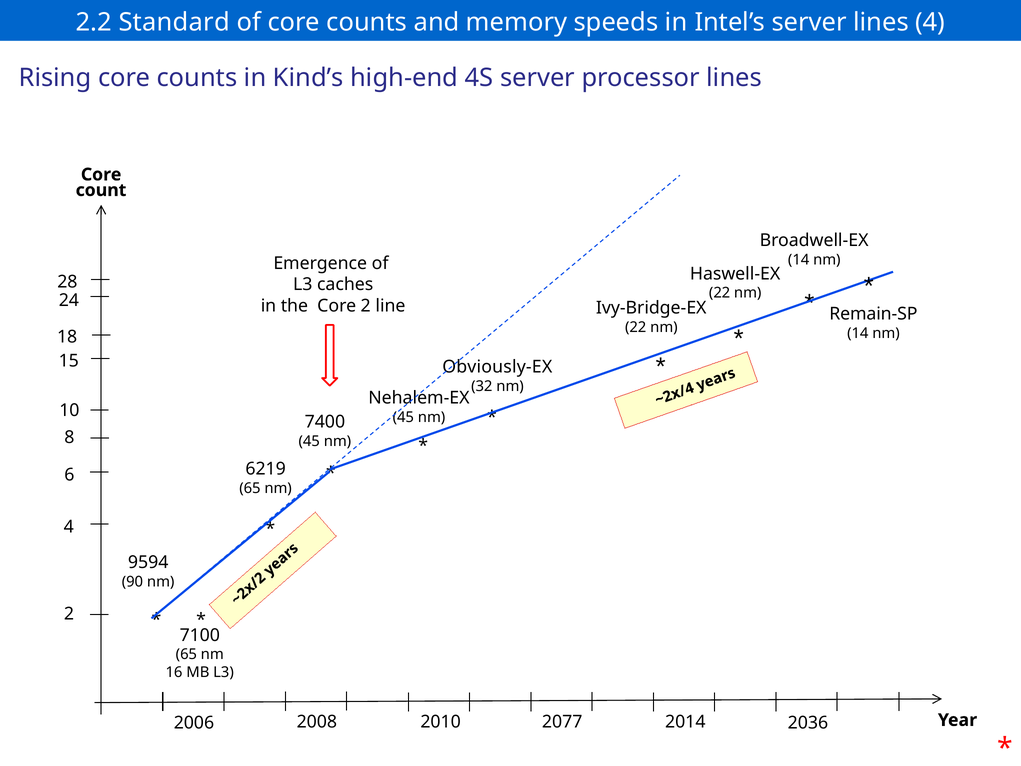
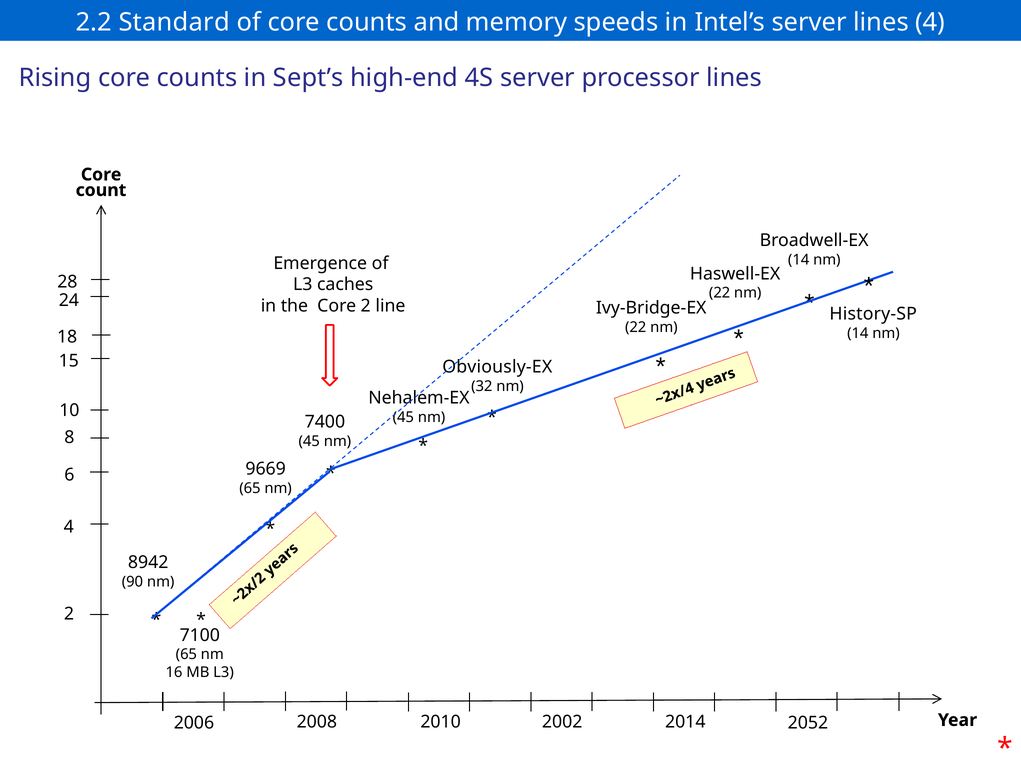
Kind’s: Kind’s -> Sept’s (308, 78)
Remain-SP: Remain-SP -> History-SP (873, 314)
6219: 6219 -> 9669 (266, 469)
9594: 9594 -> 8942 (148, 562)
2077: 2077 -> 2002 (562, 722)
2036: 2036 -> 2052 (808, 722)
